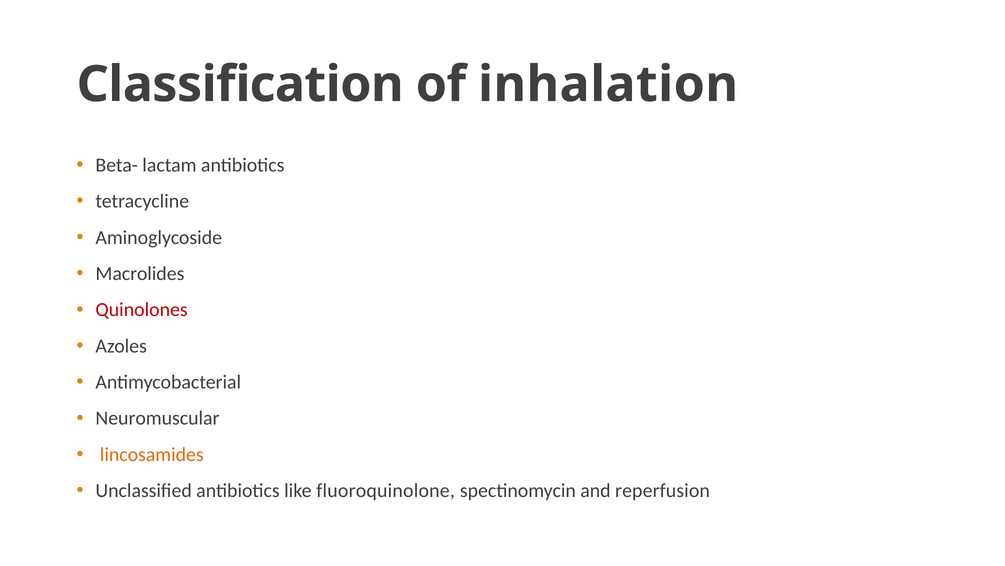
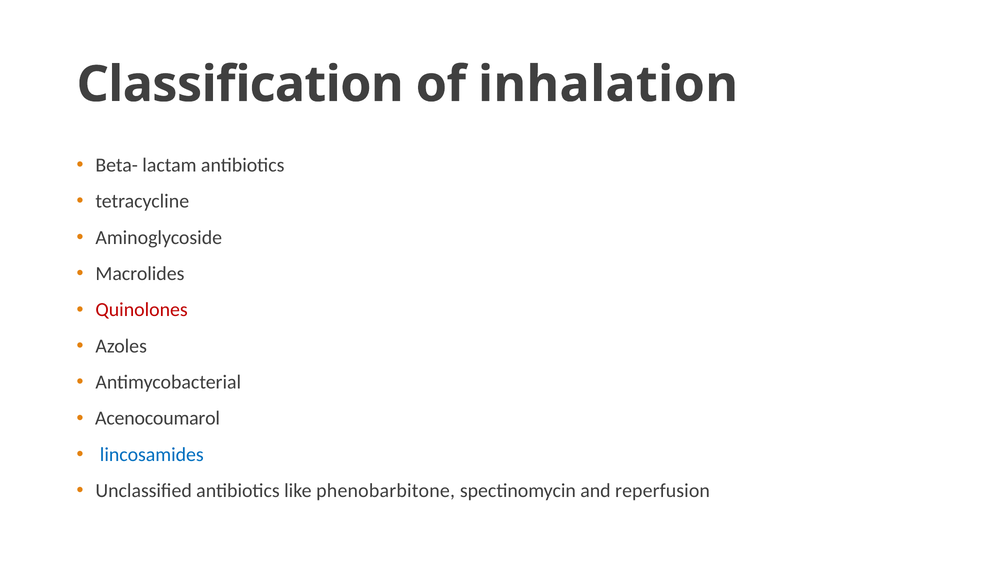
Neuromuscular: Neuromuscular -> Acenocoumarol (158, 418)
lincosamides colour: orange -> blue (152, 454)
fluoroquinolone: fluoroquinolone -> phenobarbitone (386, 490)
